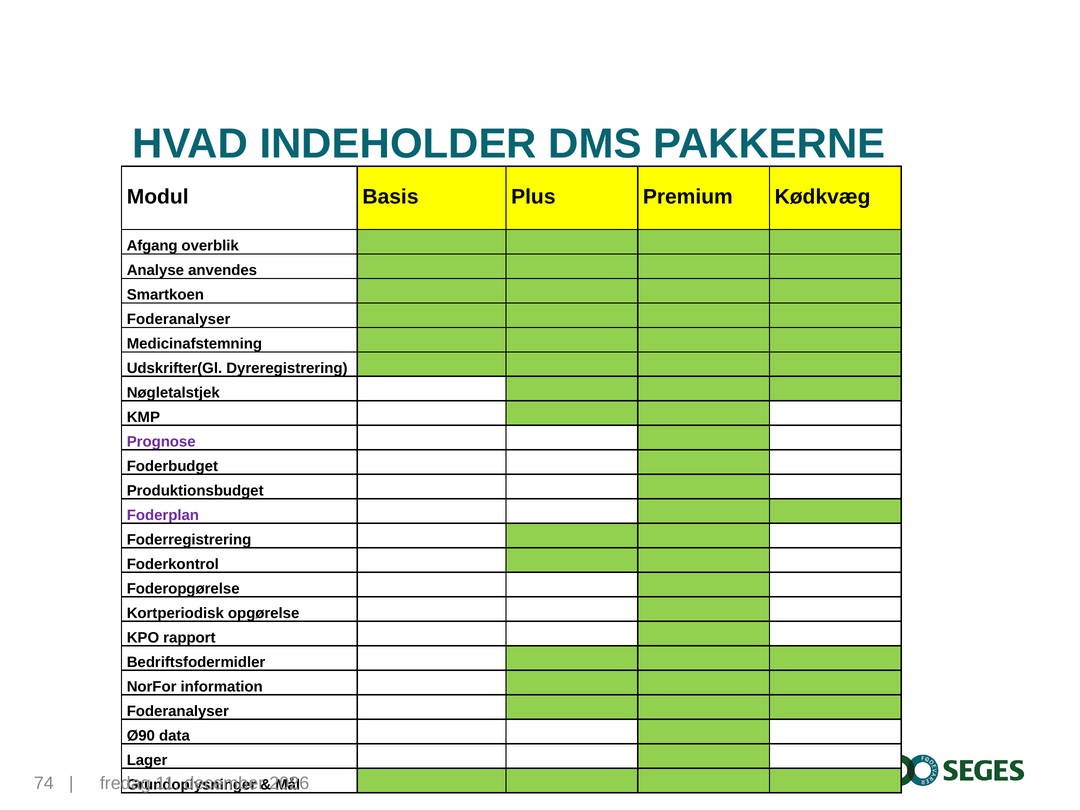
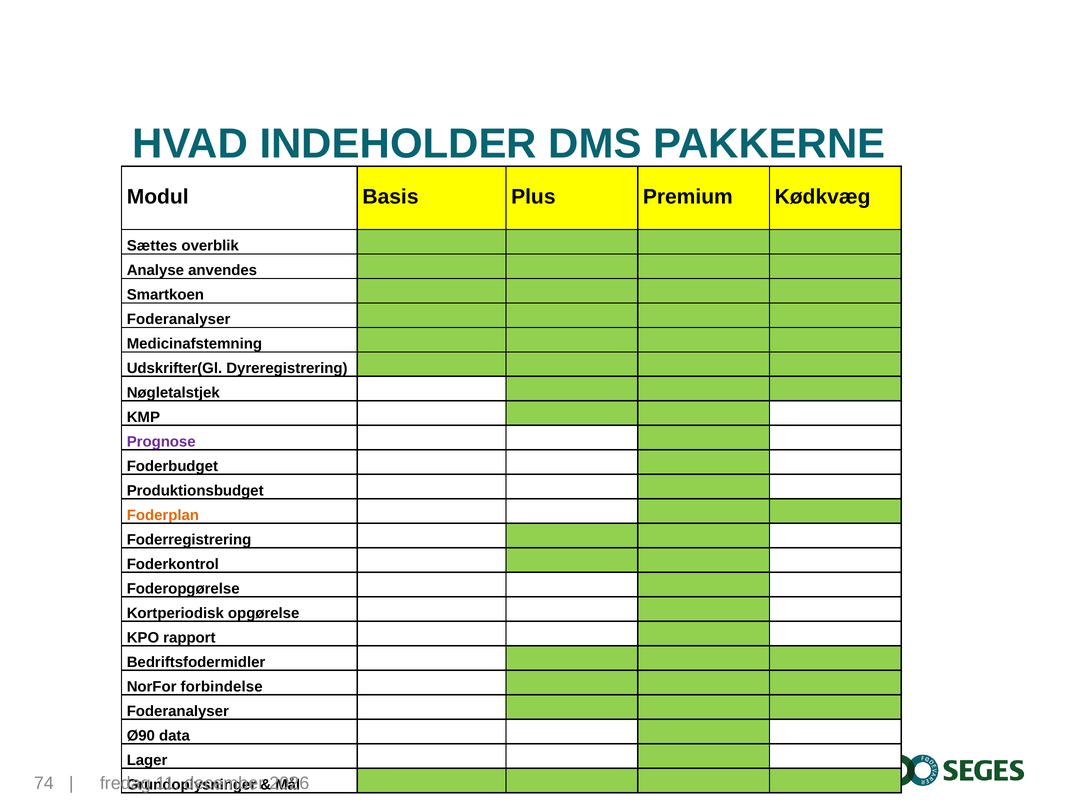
Afgang: Afgang -> Sættes (152, 246)
Foderplan colour: purple -> orange (163, 515)
information: information -> forbindelse (222, 687)
